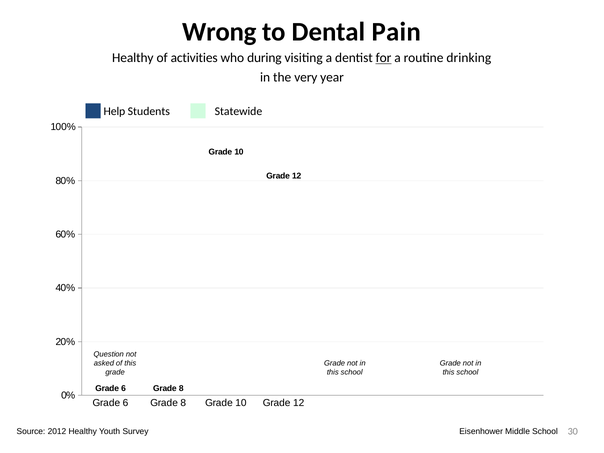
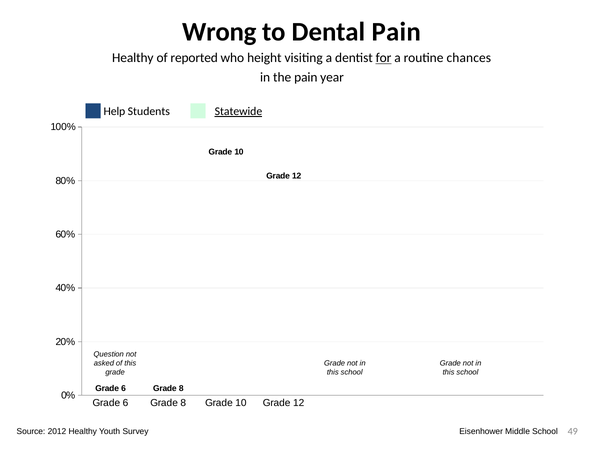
activities: activities -> reported (194, 58)
during: during -> height (264, 58)
drinking: drinking -> chances (469, 58)
the very: very -> pain (306, 77)
Statewide underline: none -> present (238, 112)
30: 30 -> 49 (573, 432)
